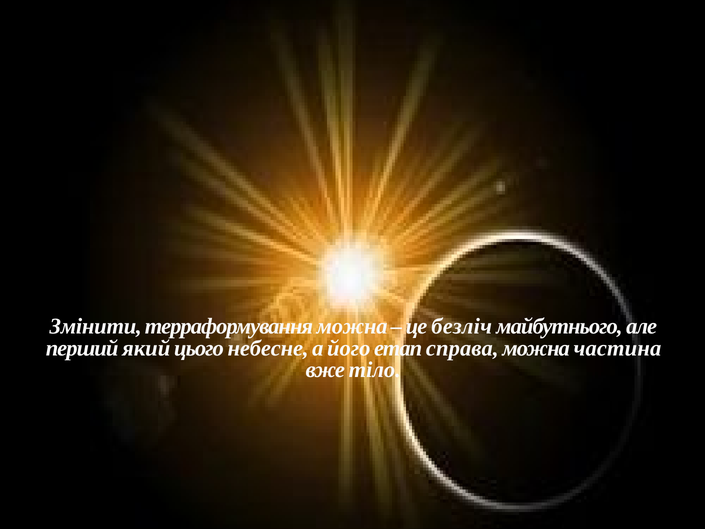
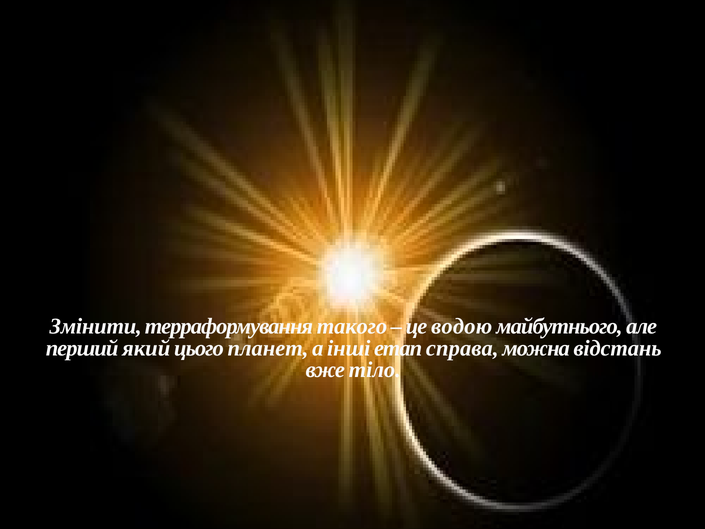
терраформування можна: можна -> такого (352, 326)
безліч: безліч -> водою (462, 326)
небесне: небесне -> планет (268, 348)
його: його -> інші (349, 348)
частина: частина -> відстань (618, 348)
